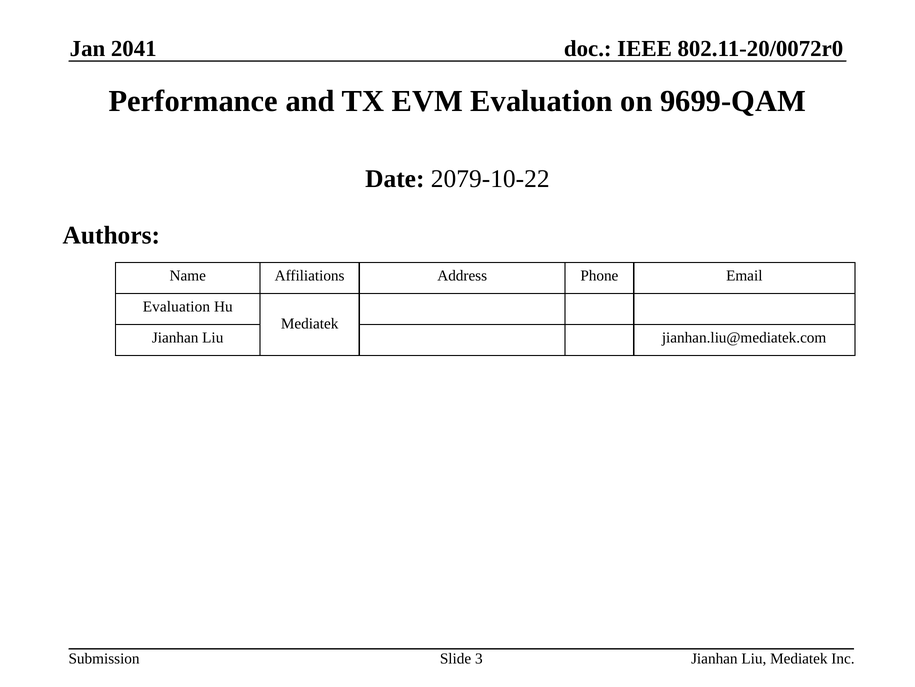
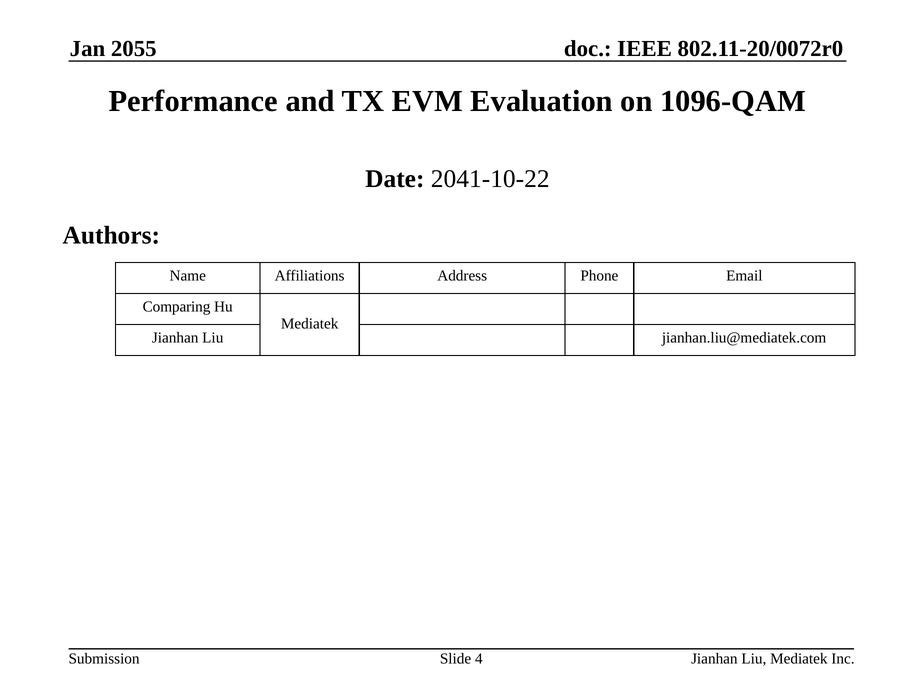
2041: 2041 -> 2055 (134, 49)
9699-QAM: 9699-QAM -> 1096-QAM (733, 101)
2079-10-22: 2079-10-22 -> 2041-10-22 (490, 179)
Evaluation: Evaluation -> Comparing (177, 306)
3: 3 -> 4 (479, 658)
